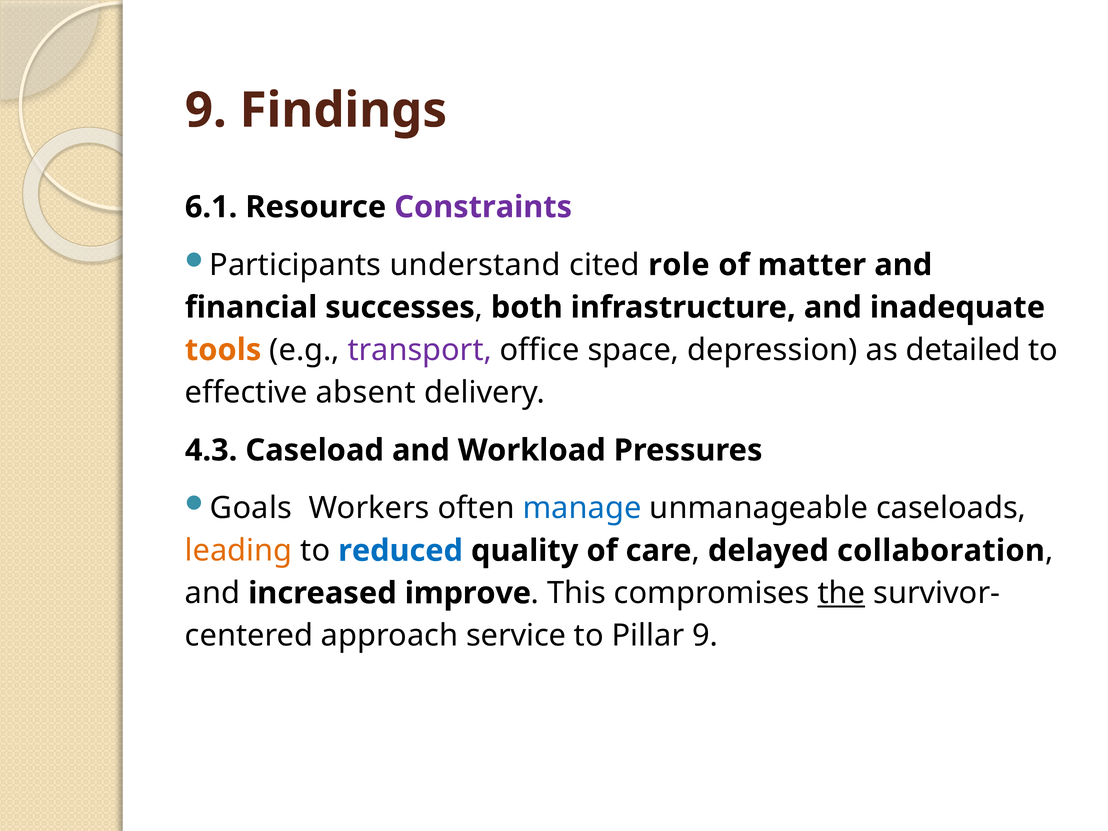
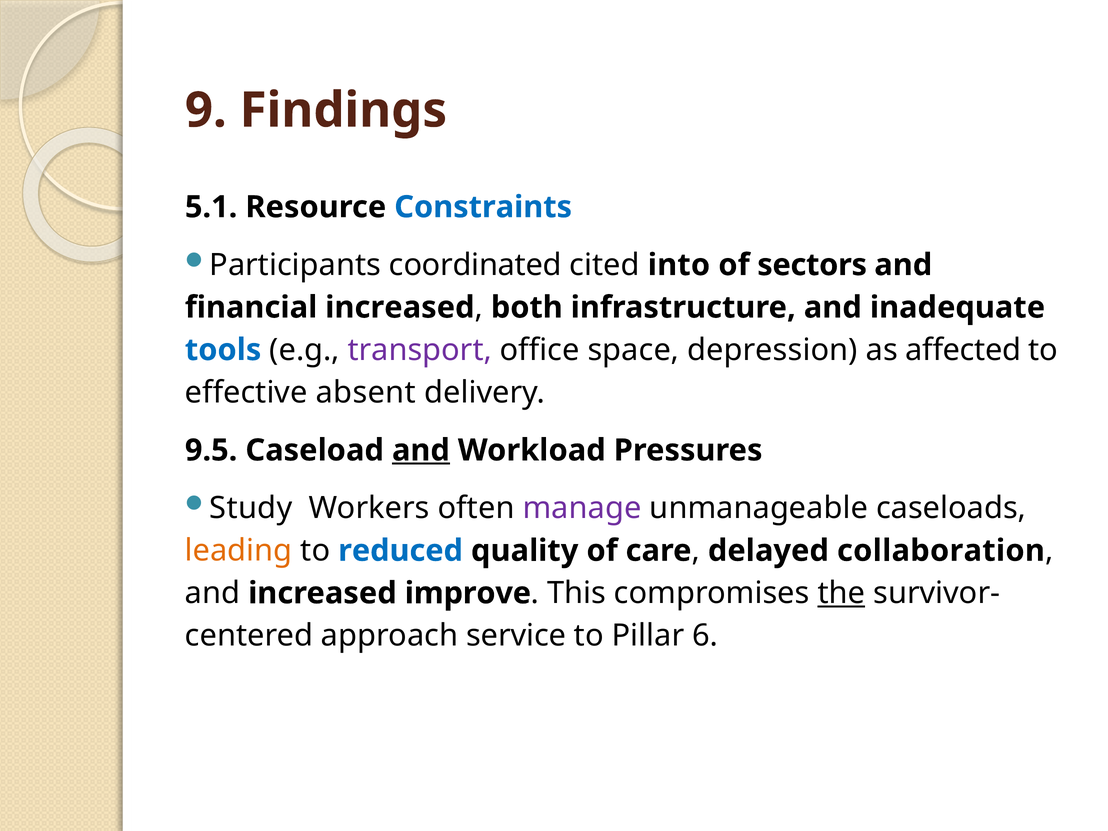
6.1: 6.1 -> 5.1 (211, 207)
Constraints colour: purple -> blue (483, 207)
understand: understand -> coordinated (475, 265)
role: role -> into (679, 265)
matter: matter -> sectors (812, 265)
financial successes: successes -> increased (400, 307)
tools colour: orange -> blue (223, 350)
detailed: detailed -> affected (963, 350)
4.3: 4.3 -> 9.5 (211, 450)
and underline: none -> present (421, 450)
Goals: Goals -> Study (251, 508)
manage colour: blue -> purple (582, 508)
Pillar 9: 9 -> 6 (705, 636)
